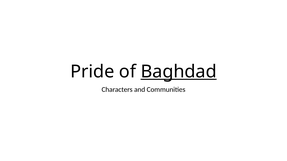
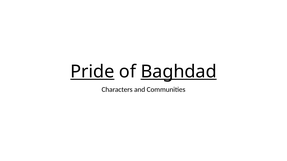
Pride underline: none -> present (92, 72)
